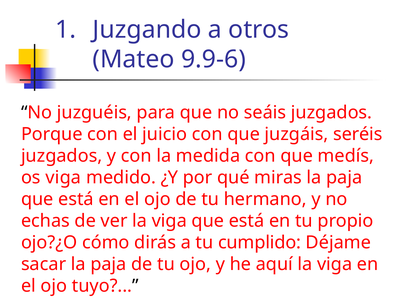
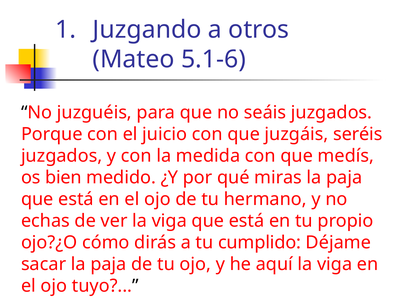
9.9-6: 9.9-6 -> 5.1-6 (213, 59)
os viga: viga -> bien (63, 178)
